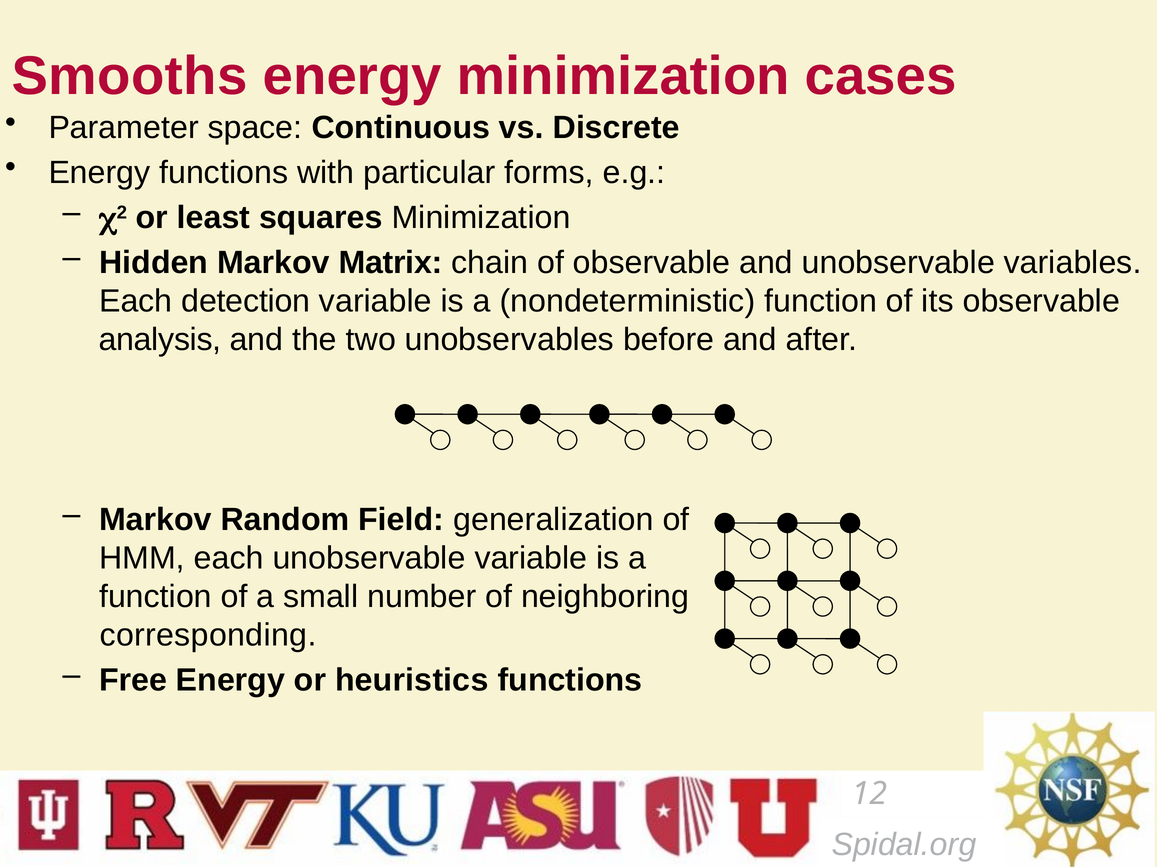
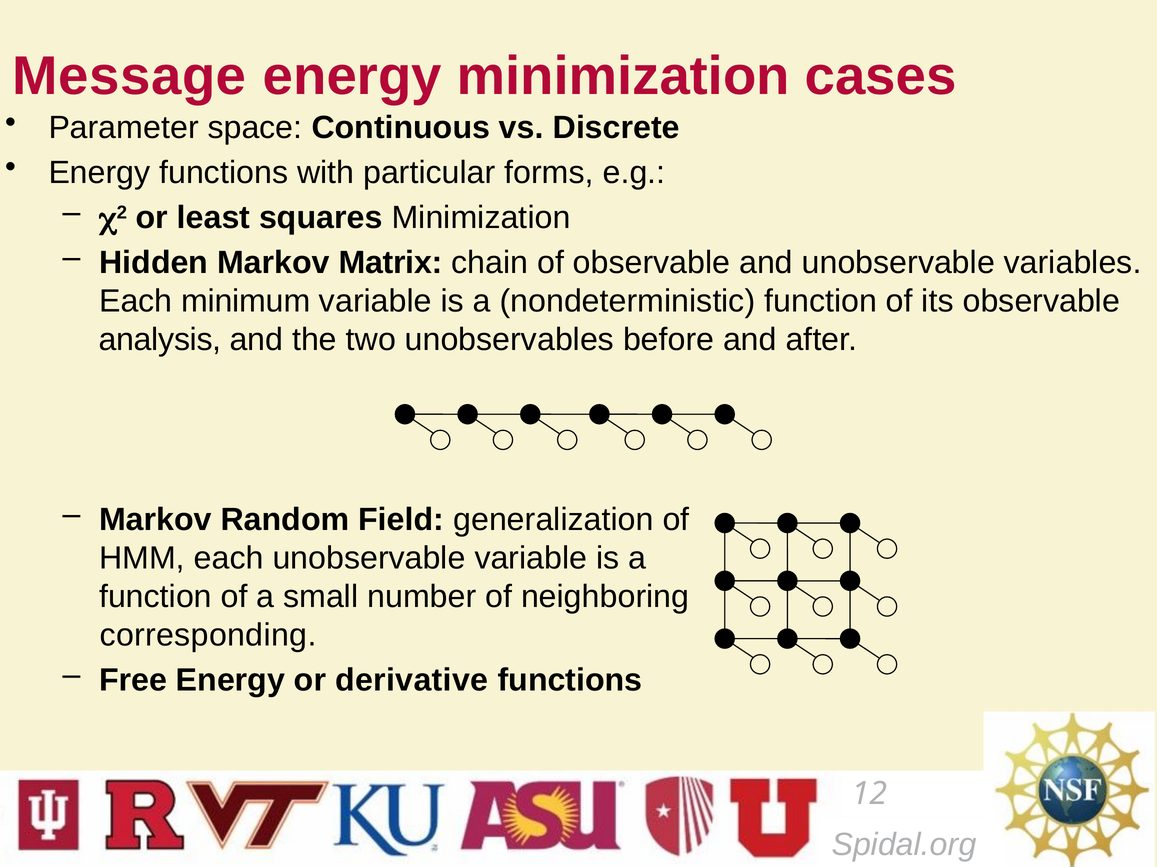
Smooths: Smooths -> Message (129, 76)
detection: detection -> minimum (246, 301)
heuristics: heuristics -> derivative (412, 681)
